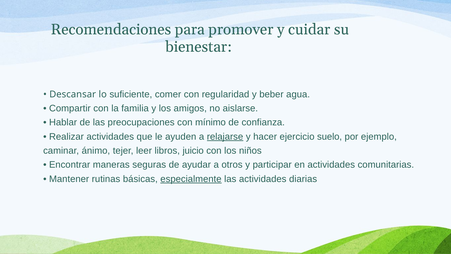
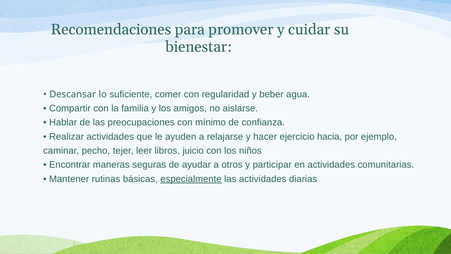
relajarse underline: present -> none (225, 136)
suelo: suelo -> hacia (330, 136)
ánimo: ánimo -> pecho (96, 151)
